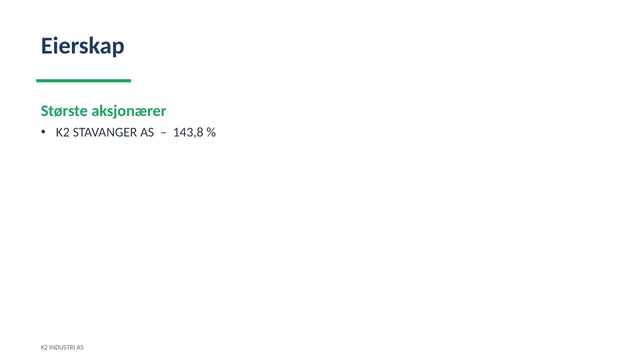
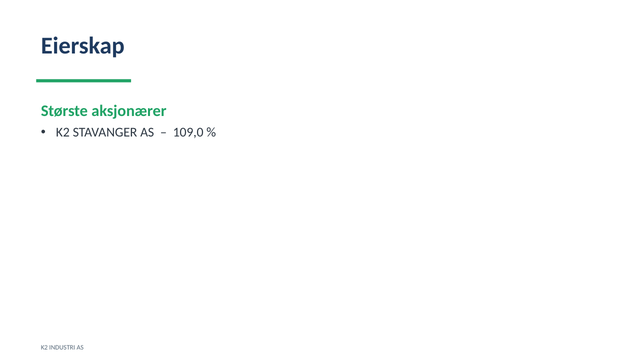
143,8: 143,8 -> 109,0 (188, 132)
